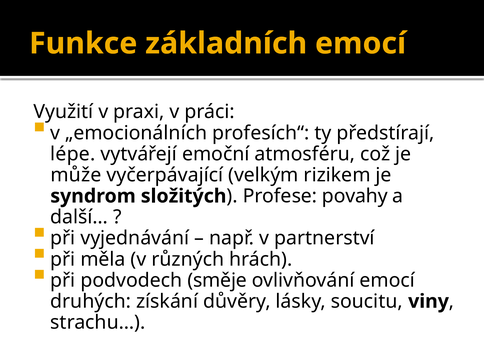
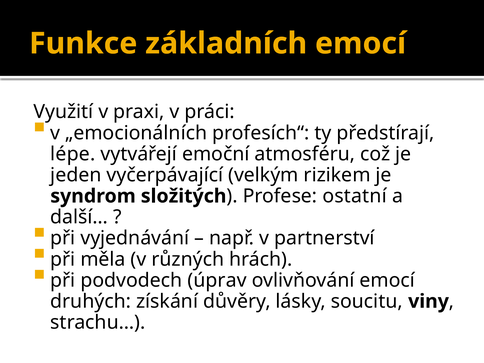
může: může -> jeden (76, 175)
povahy: povahy -> ostatní (355, 196)
směje: směje -> úprav (217, 280)
